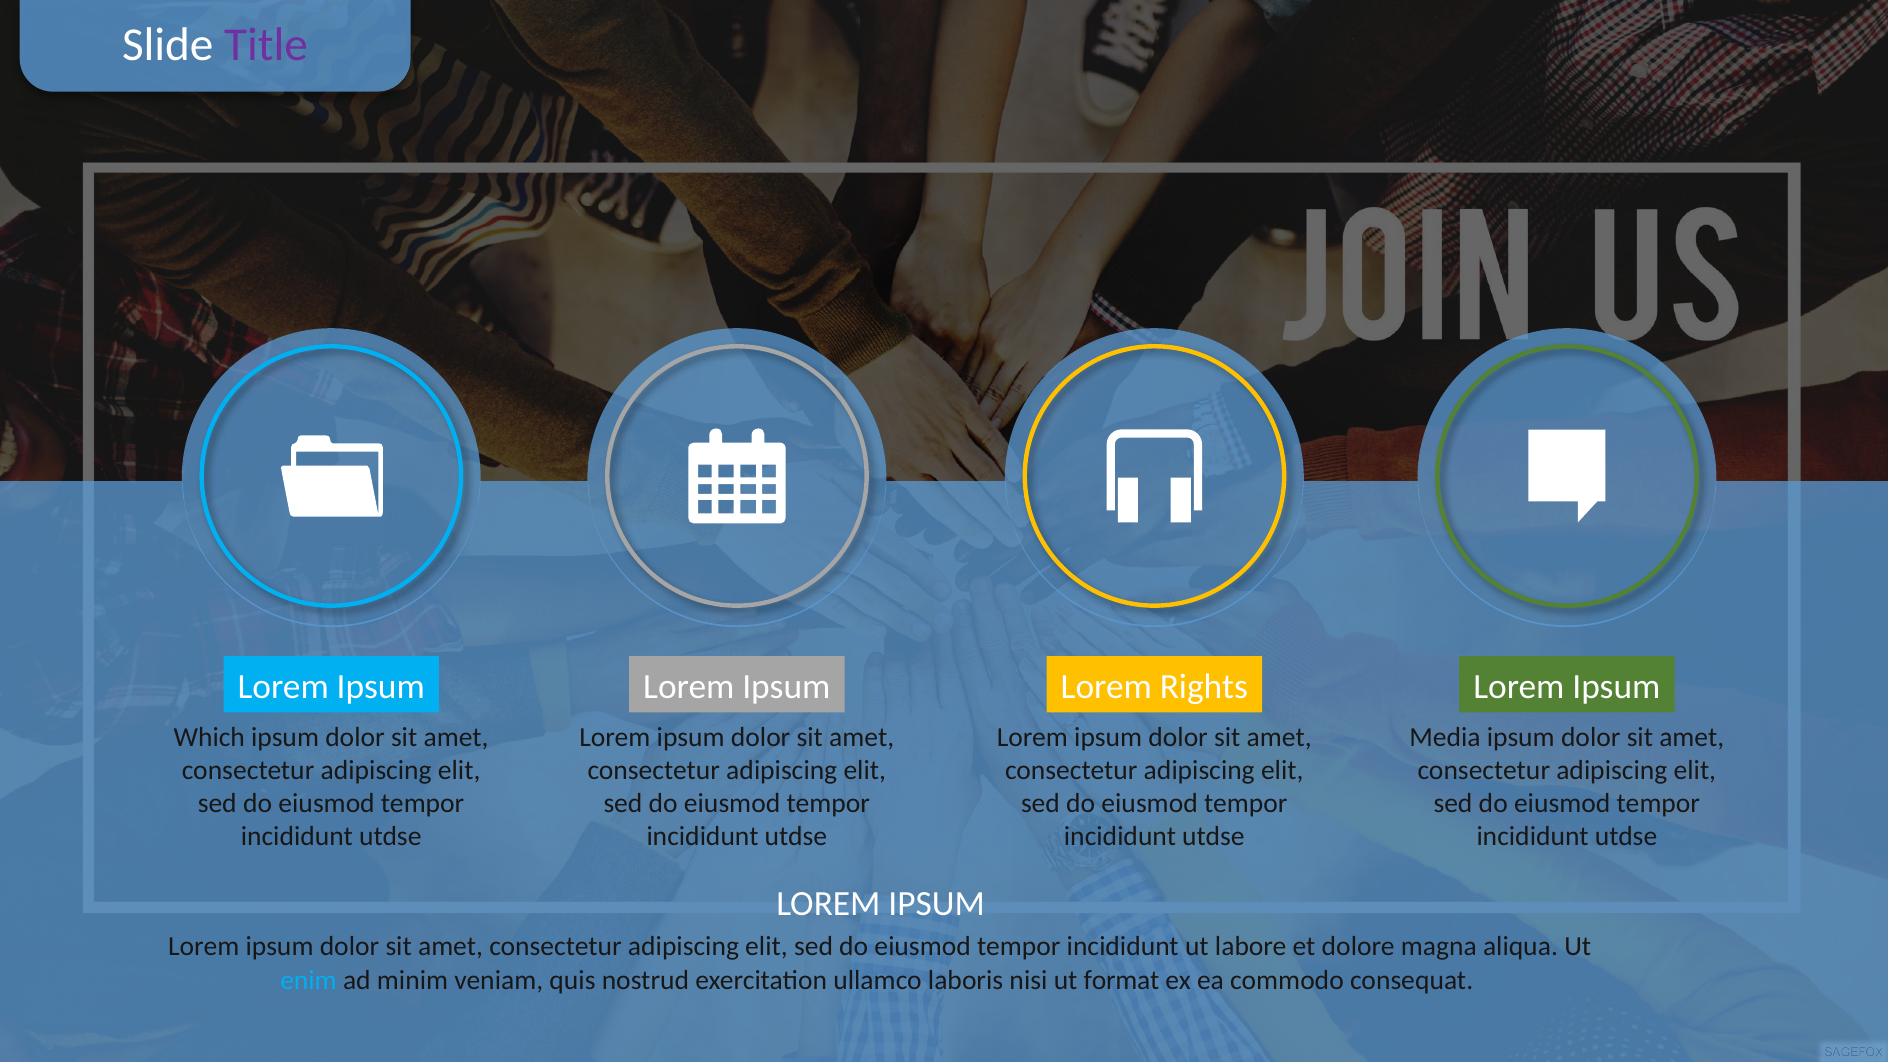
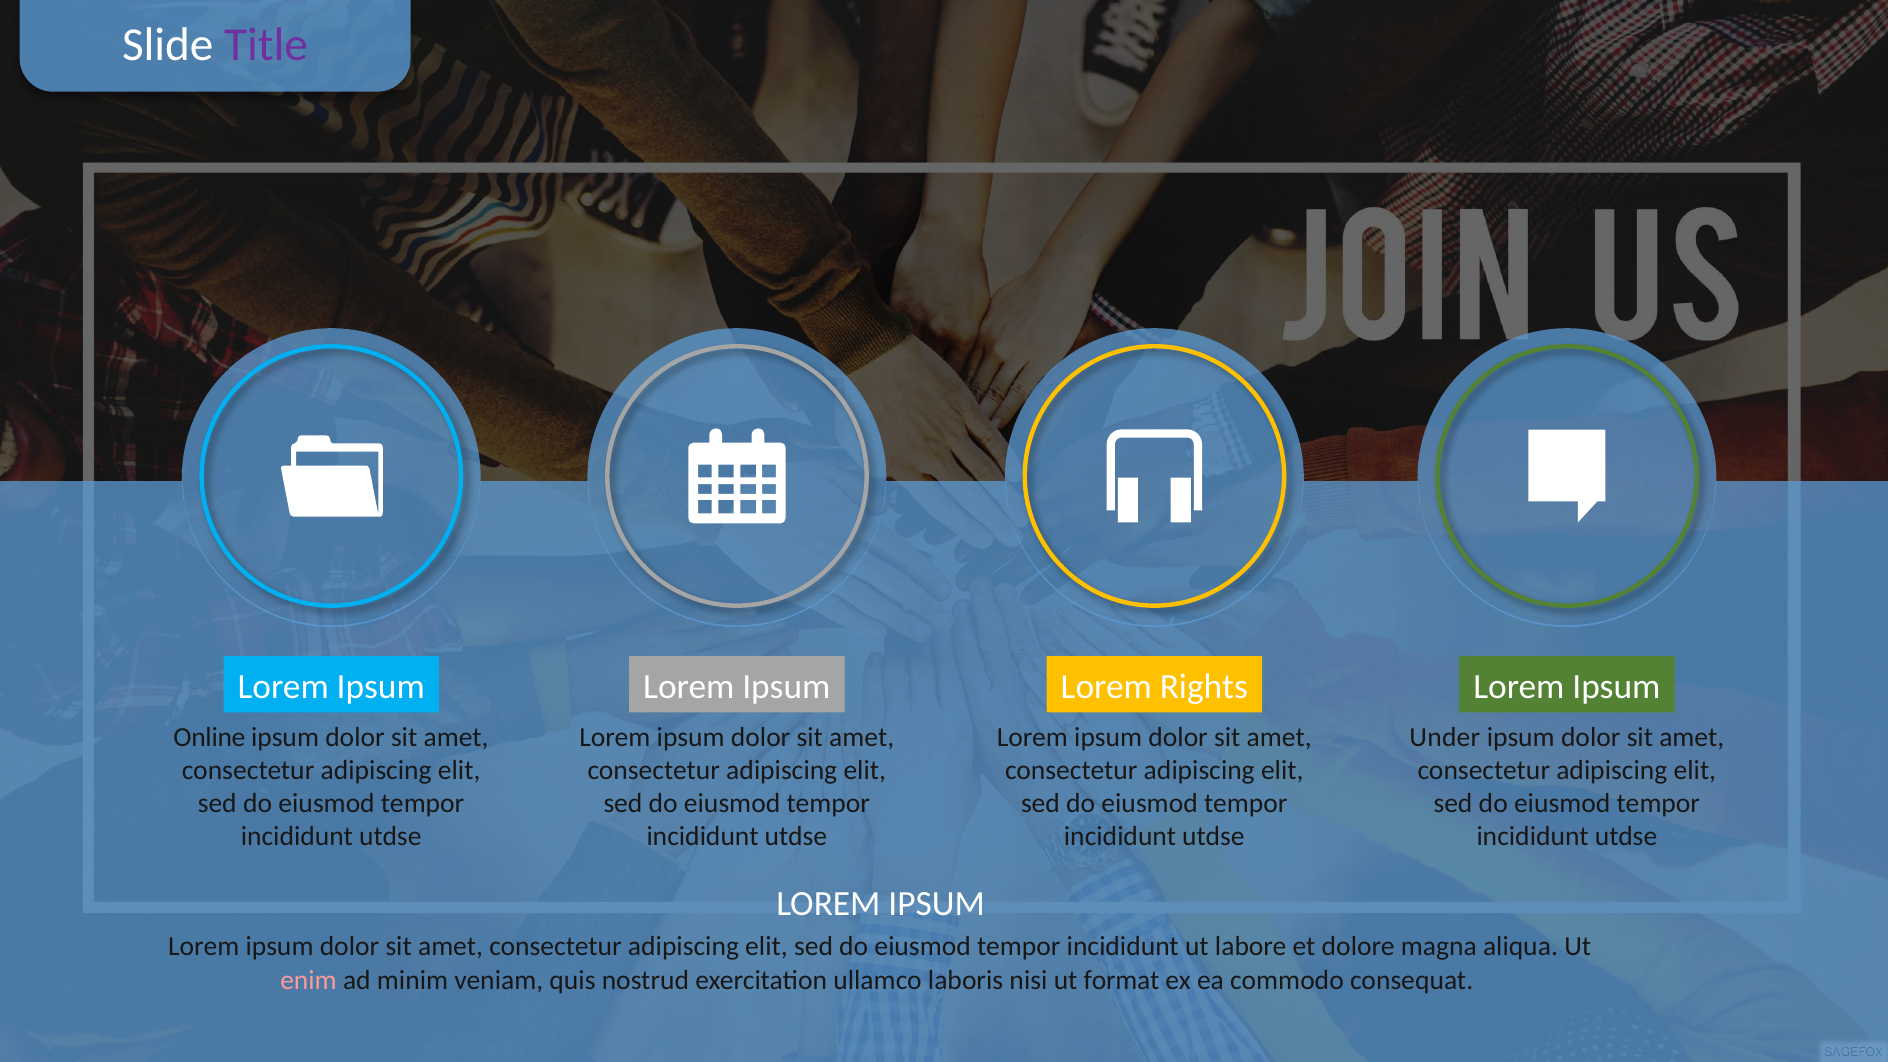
Which: Which -> Online (209, 738)
Media: Media -> Under (1445, 738)
enim colour: light blue -> pink (308, 980)
